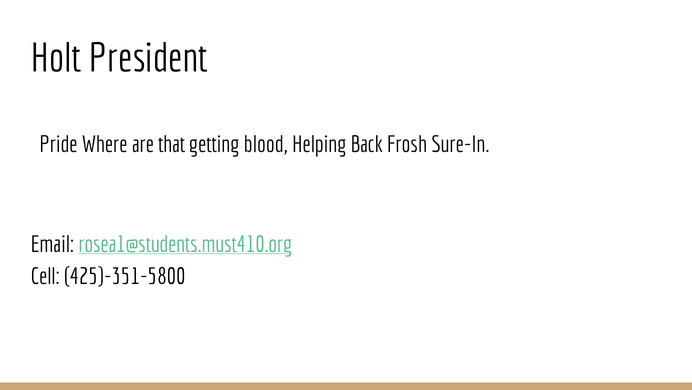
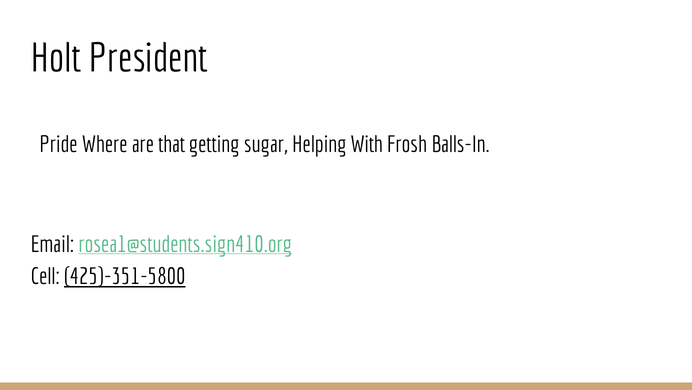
blood: blood -> sugar (266, 144)
Back: Back -> With (367, 144)
Sure-In: Sure-In -> Balls-In (461, 144)
rosea1@students.must410.org: rosea1@students.must410.org -> rosea1@students.sign410.org (185, 244)
425)-351-5800 underline: none -> present (125, 276)
